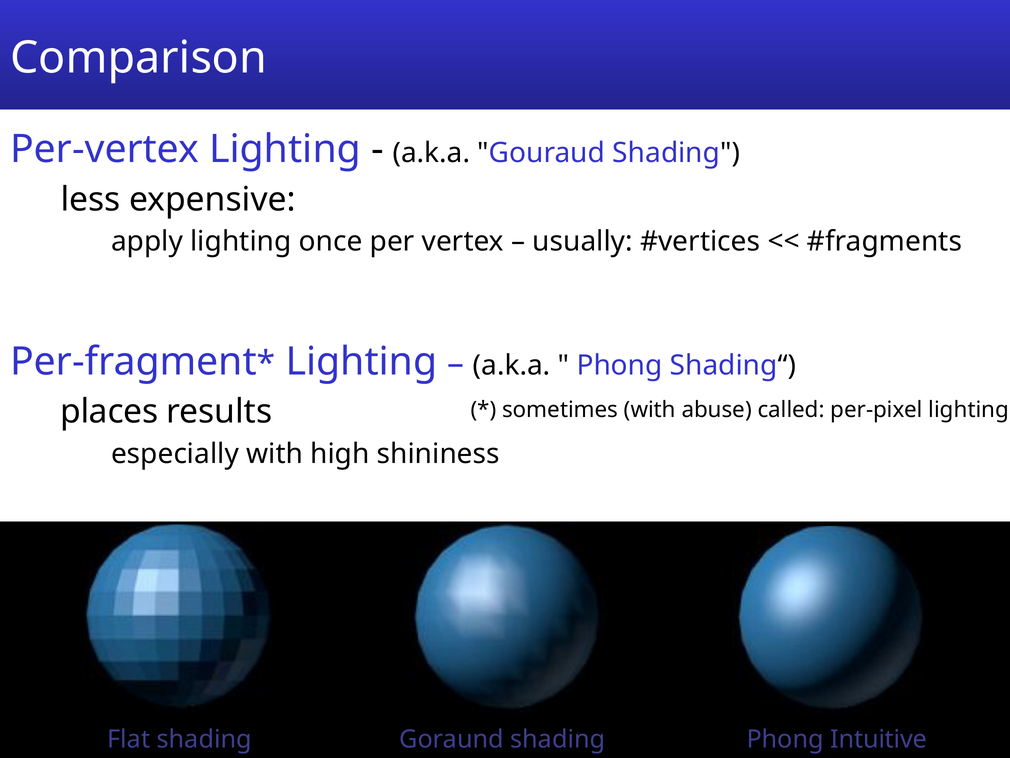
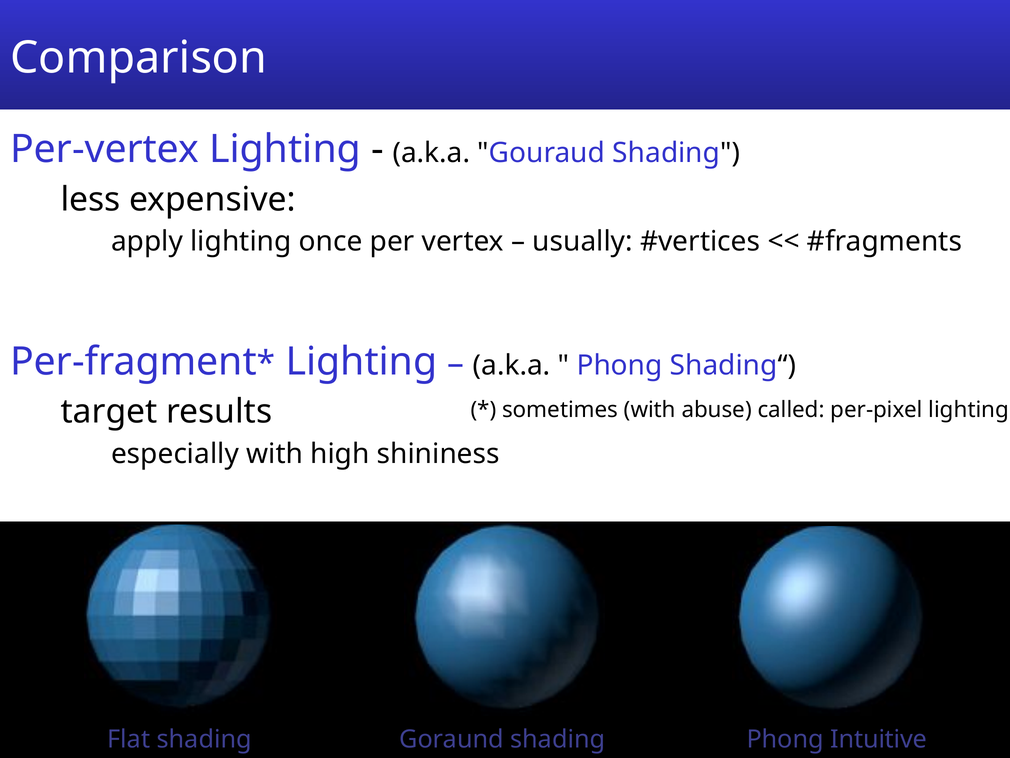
places: places -> target (109, 411)
